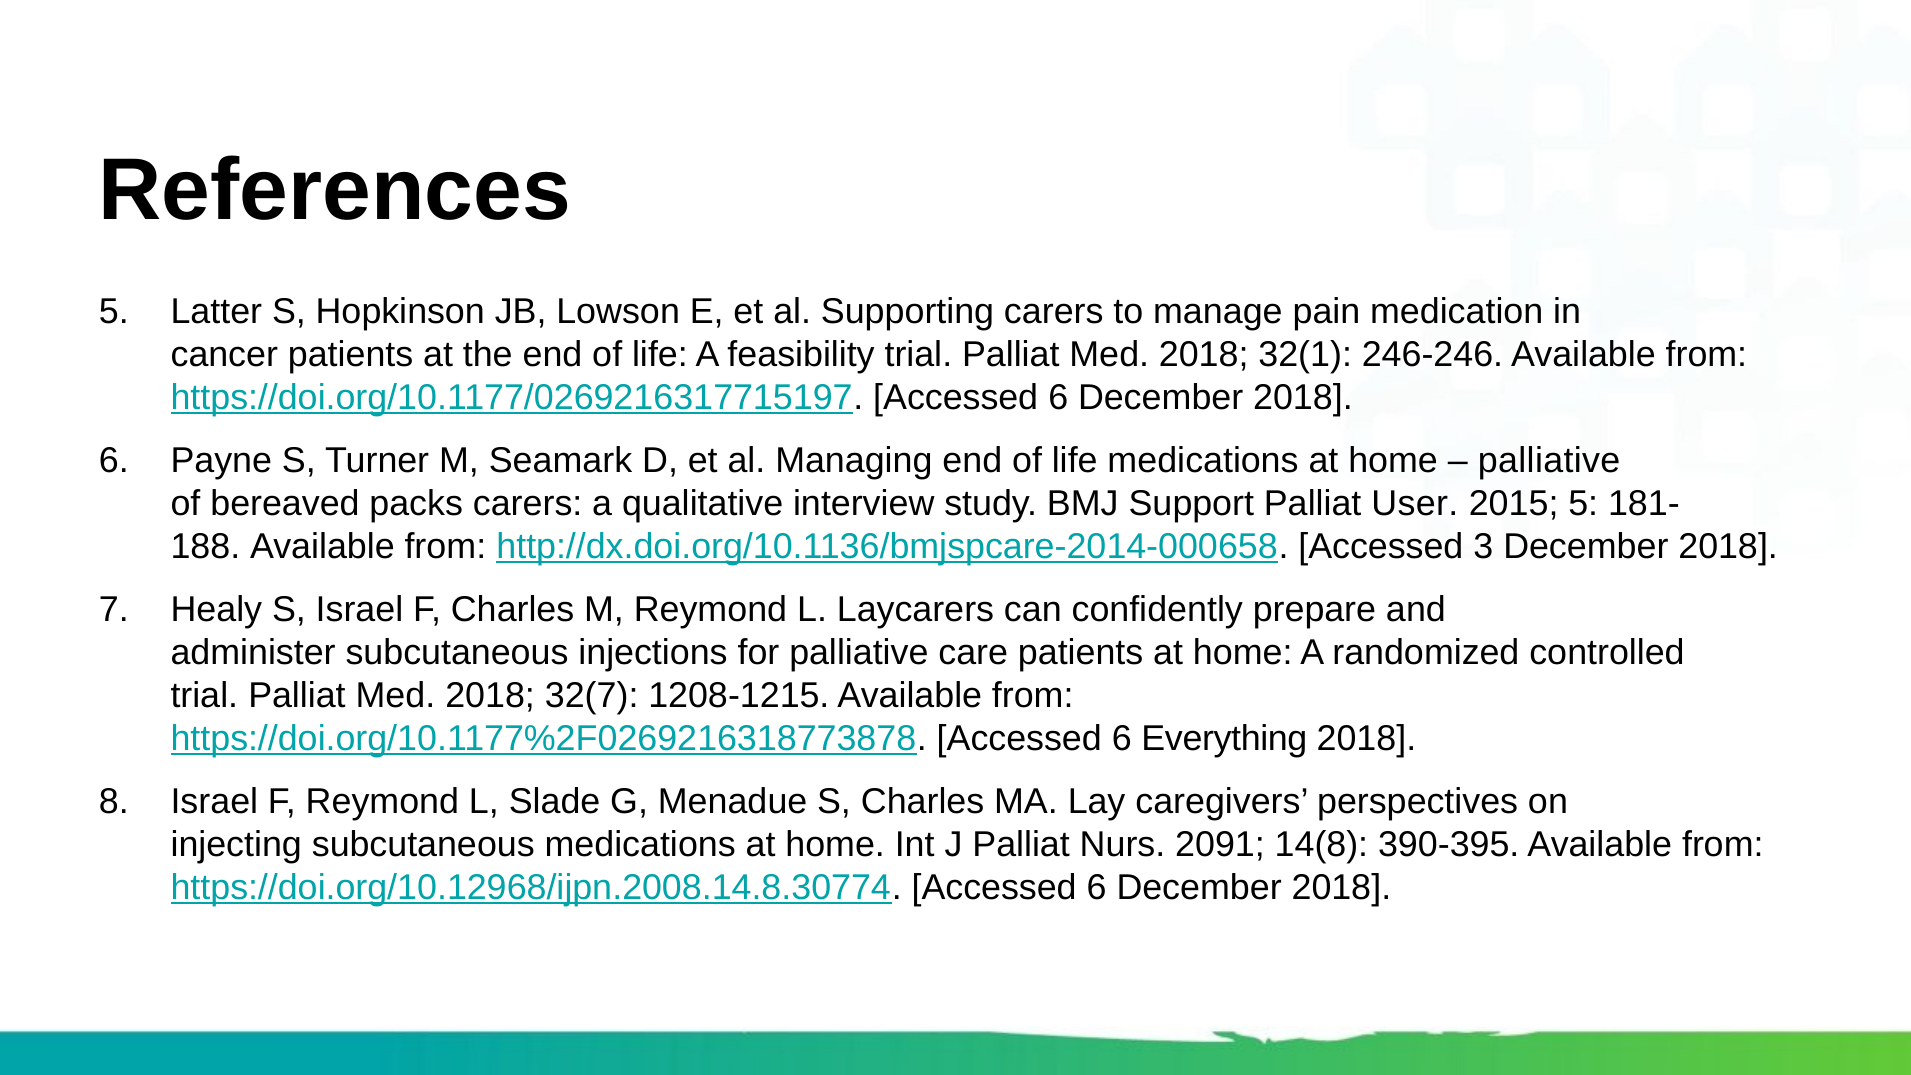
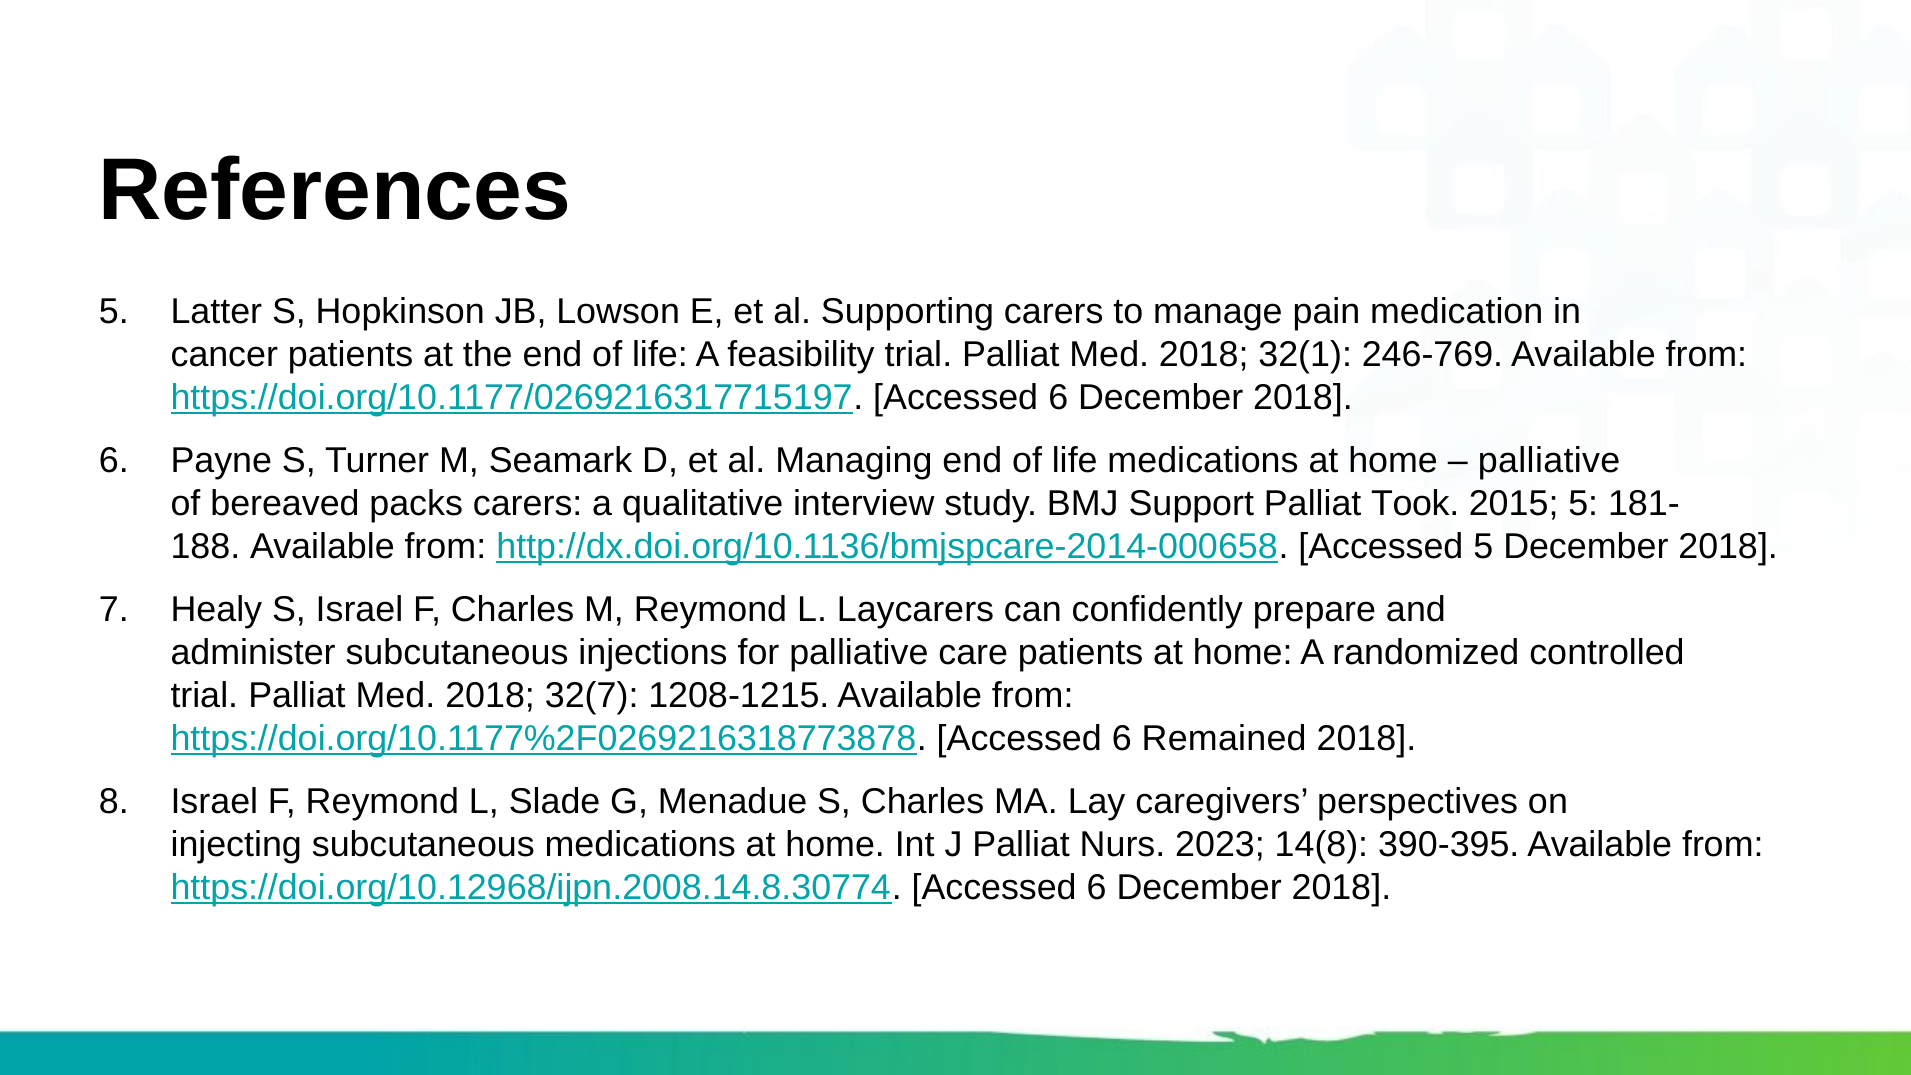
246-246: 246-246 -> 246-769 (1432, 355)
User: User -> Took (1415, 503)
Accessed 3: 3 -> 5 (1483, 546)
Everything: Everything -> Remained (1224, 738)
2091: 2091 -> 2023 (1220, 844)
